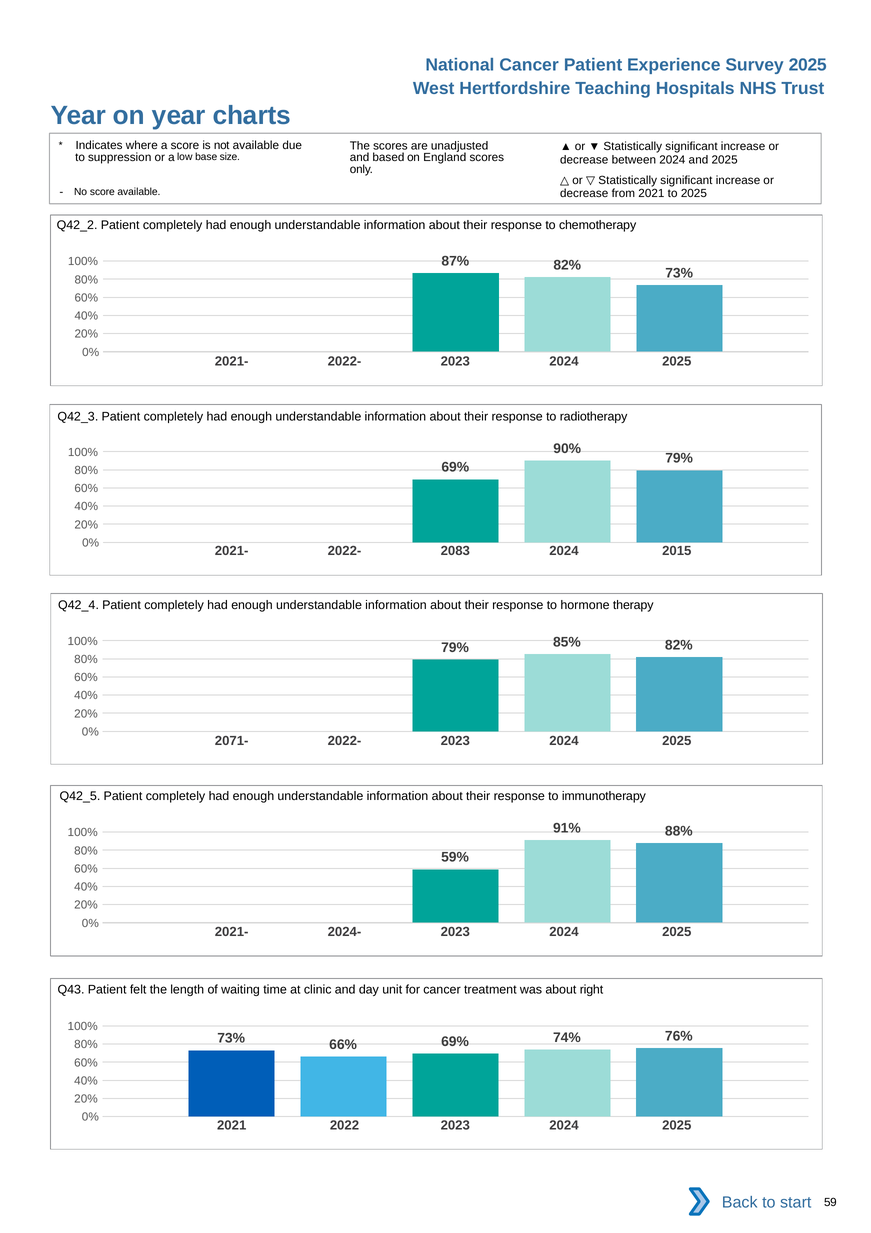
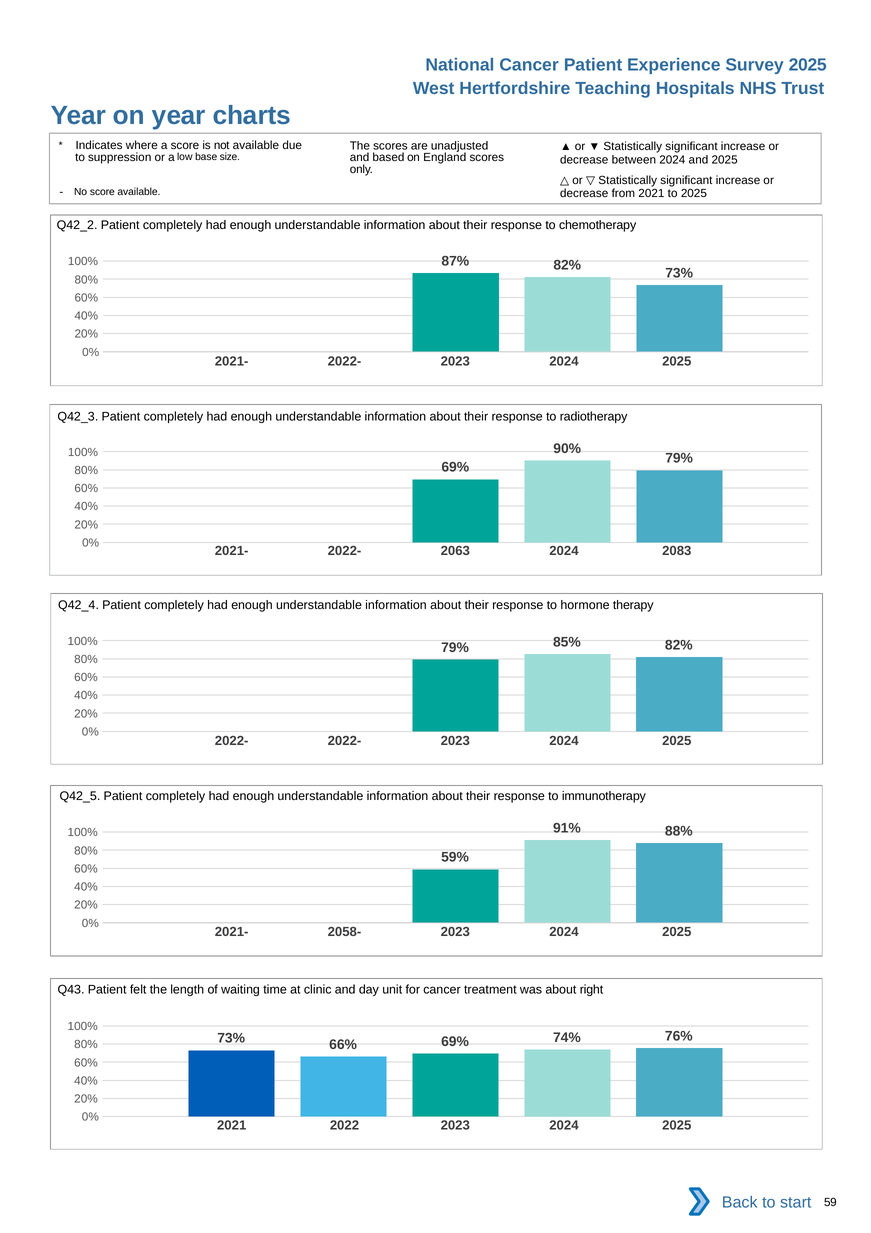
2083: 2083 -> 2063 (455, 551)
2015: 2015 -> 2083 (677, 551)
2071-: 2071- -> 2022- (232, 741)
2024-: 2024- -> 2058- (345, 932)
